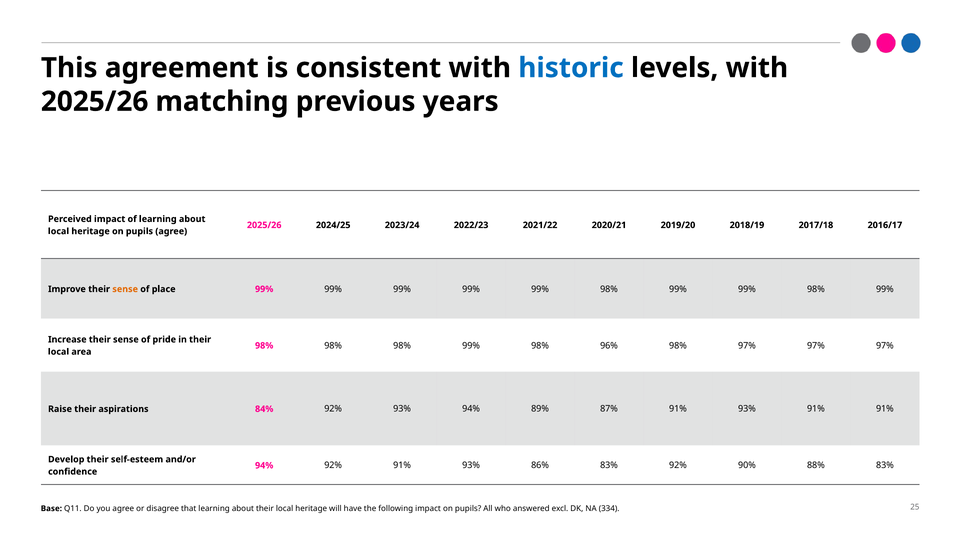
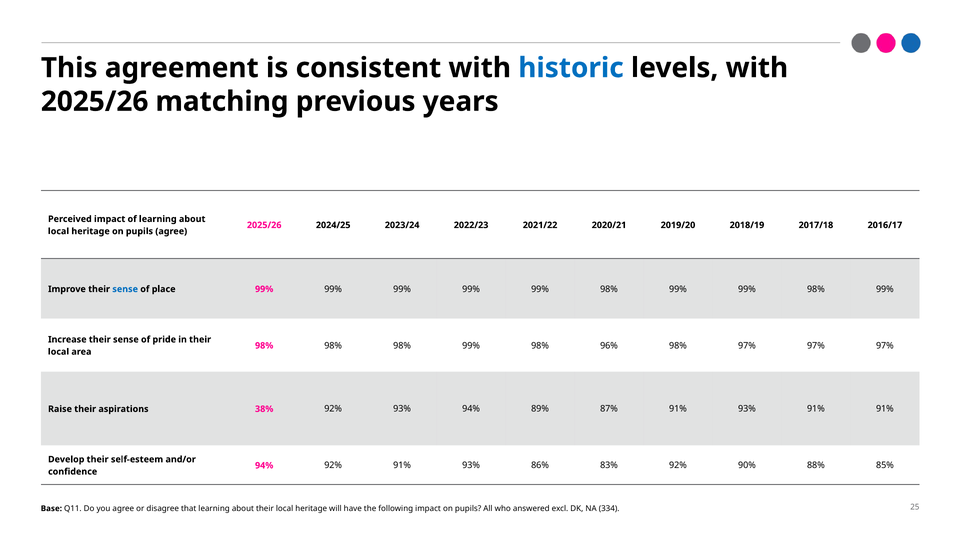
sense colour: orange -> blue (125, 289)
84%: 84% -> 38% (264, 409)
88% 83%: 83% -> 85% (885, 465)
